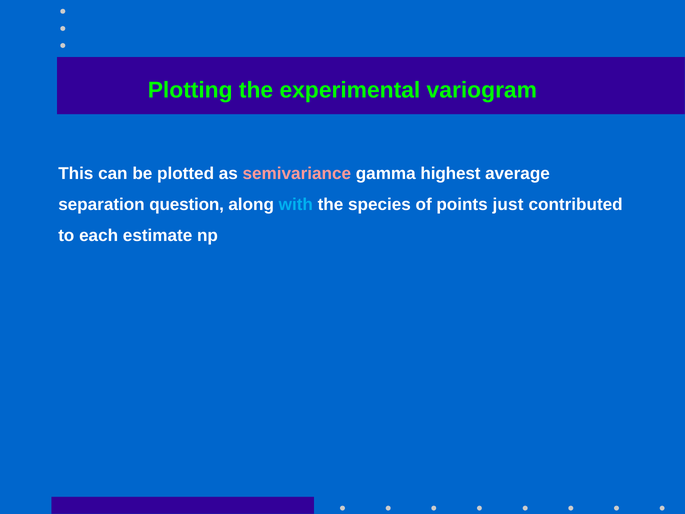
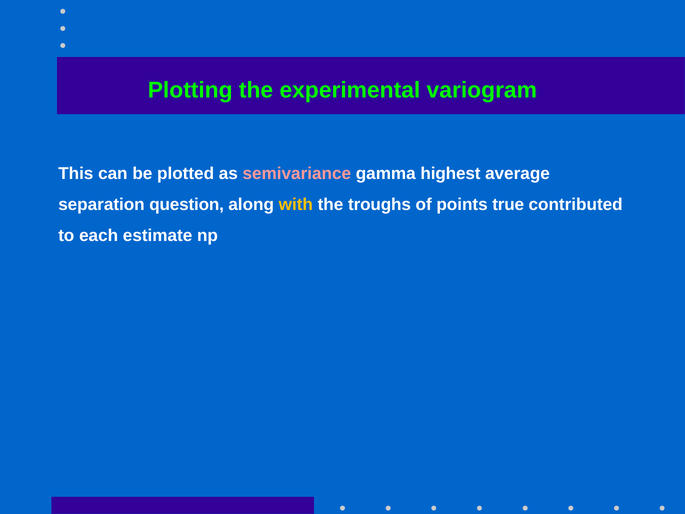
with colour: light blue -> yellow (296, 204)
species: species -> troughs (380, 204)
just: just -> true (508, 204)
